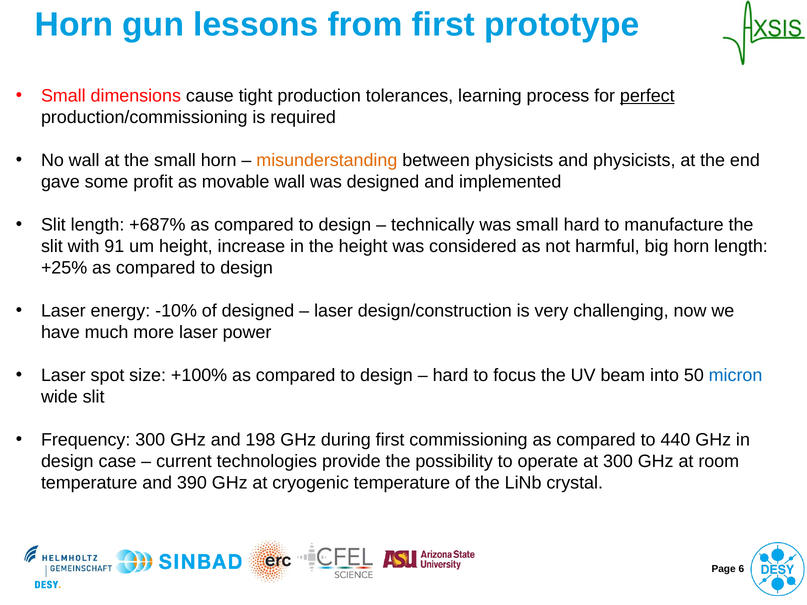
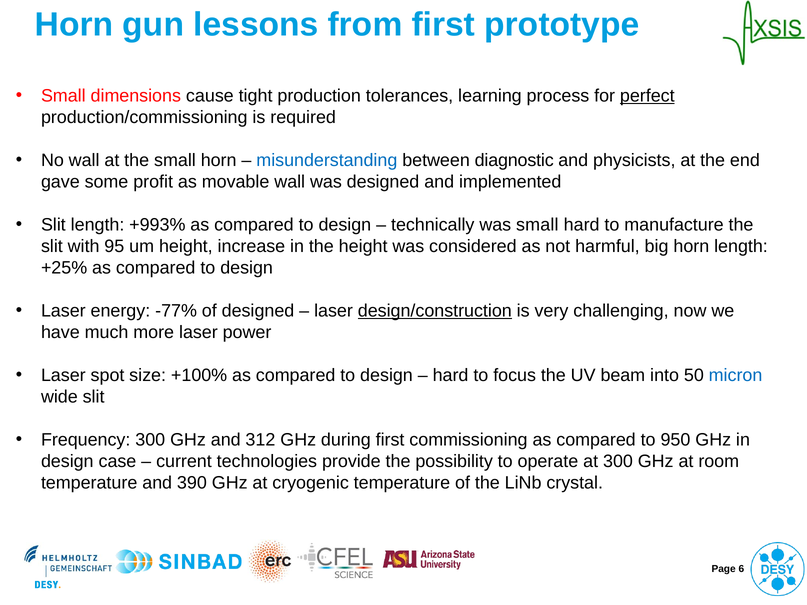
misunderstanding colour: orange -> blue (327, 161)
between physicists: physicists -> diagnostic (514, 161)
+687%: +687% -> +993% (157, 225)
91: 91 -> 95 (114, 247)
-10%: -10% -> -77% (176, 311)
design/construction underline: none -> present (435, 311)
198: 198 -> 312 (260, 440)
440: 440 -> 950 (675, 440)
